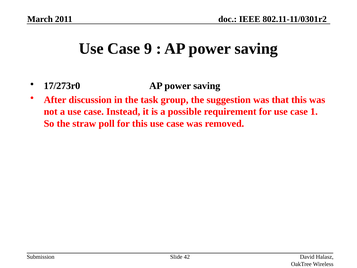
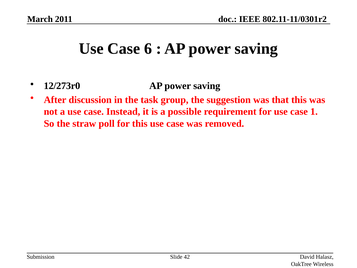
9: 9 -> 6 (148, 49)
17/273r0: 17/273r0 -> 12/273r0 (62, 86)
